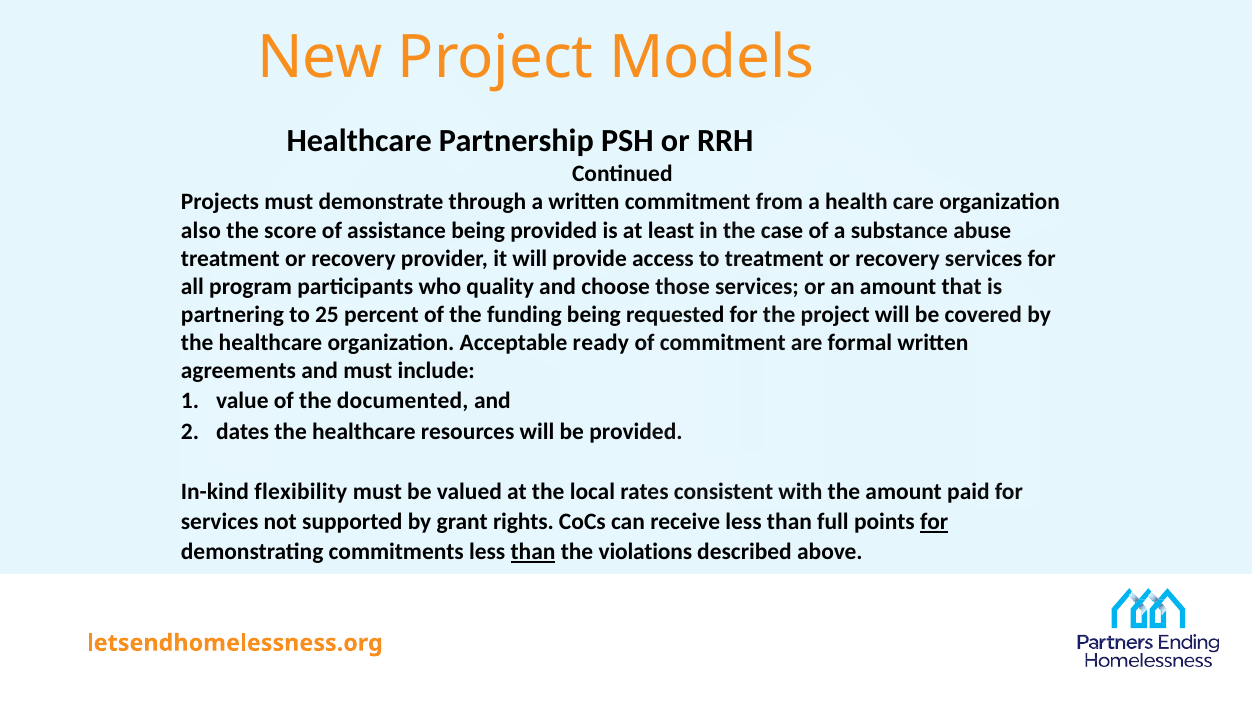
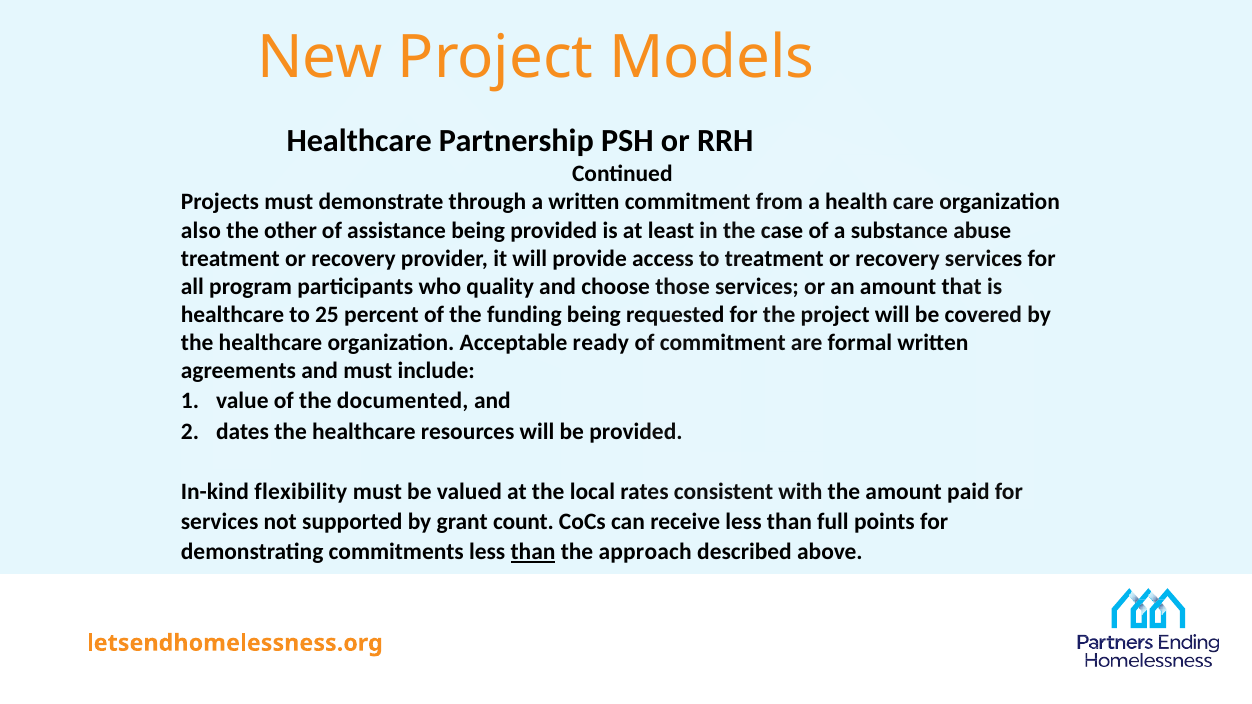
score: score -> other (290, 230)
partnering: partnering -> healthcare (233, 315)
rights: rights -> count (523, 522)
for underline: present -> none (934, 522)
violations: violations -> approach (645, 552)
